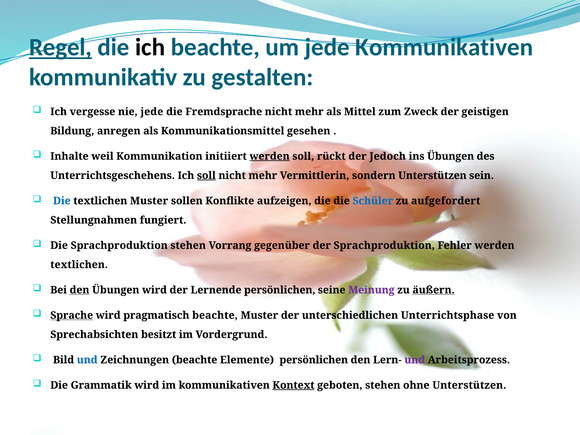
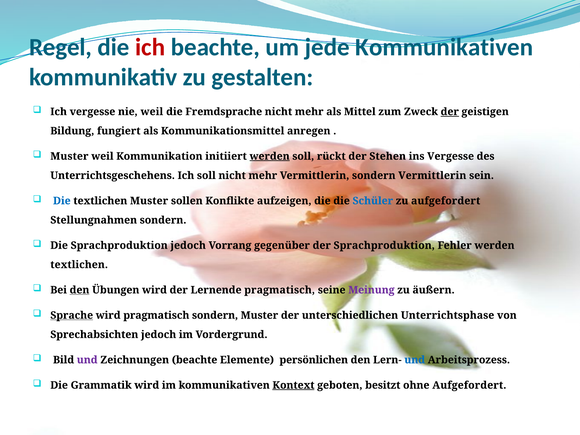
Regel underline: present -> none (60, 47)
ich colour: black -> red (150, 47)
nie jede: jede -> weil (152, 112)
der underline: none -> present (450, 112)
anregen: anregen -> fungiert (119, 131)
gesehen: gesehen -> anregen (309, 131)
Inhalte: Inhalte -> Muster (69, 156)
Jedoch: Jedoch -> Stehen (388, 156)
ins Übungen: Übungen -> Vergesse (451, 156)
soll underline: present -> none (206, 176)
sondern Unterstützen: Unterstützen -> Vermittlerin (432, 176)
Stellungnahmen fungiert: fungiert -> sondern (163, 220)
Sprachproduktion stehen: stehen -> jedoch (188, 245)
Lernende persönlichen: persönlichen -> pragmatisch (280, 290)
äußern underline: present -> none (434, 290)
pragmatisch beachte: beachte -> sondern (215, 315)
Sprechabsichten besitzt: besitzt -> jedoch (159, 335)
und colour: blue -> purple (87, 360)
und colour: purple -> blue (415, 360)
geboten stehen: stehen -> besitzt (383, 385)
ohne Unterstützen: Unterstützen -> Aufgefordert (469, 385)
